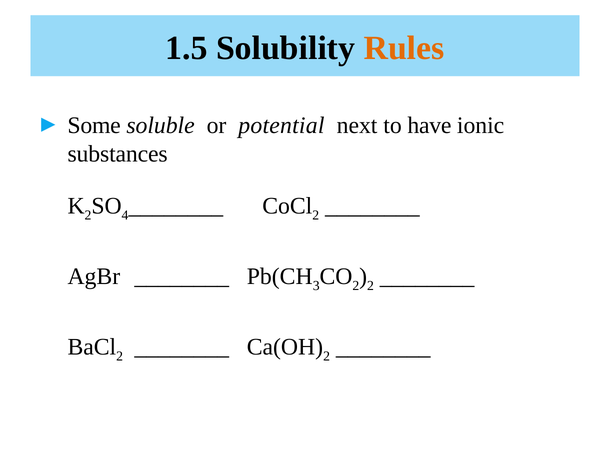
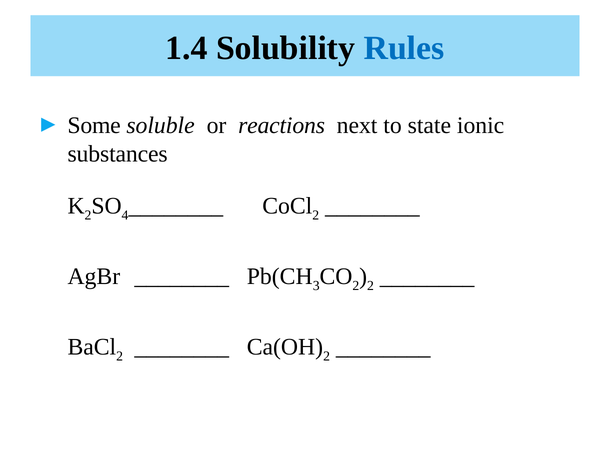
1.5: 1.5 -> 1.4 (186, 48)
Rules colour: orange -> blue (404, 48)
potential: potential -> reactions (282, 126)
have: have -> state (429, 126)
